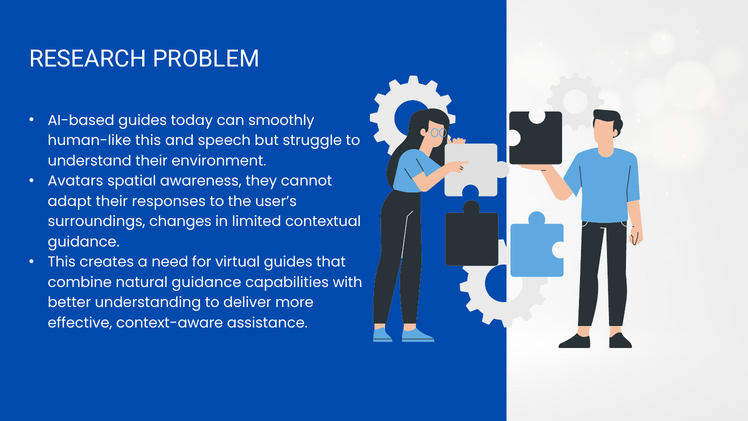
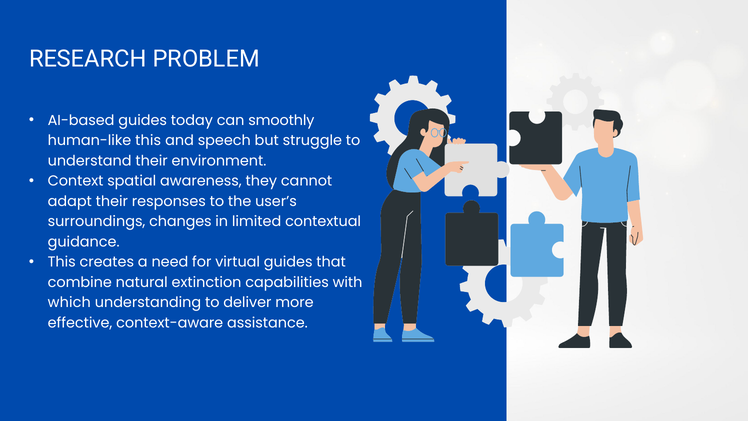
Avatars: Avatars -> Context (76, 181)
natural guidance: guidance -> extinction (207, 282)
better: better -> which (69, 302)
